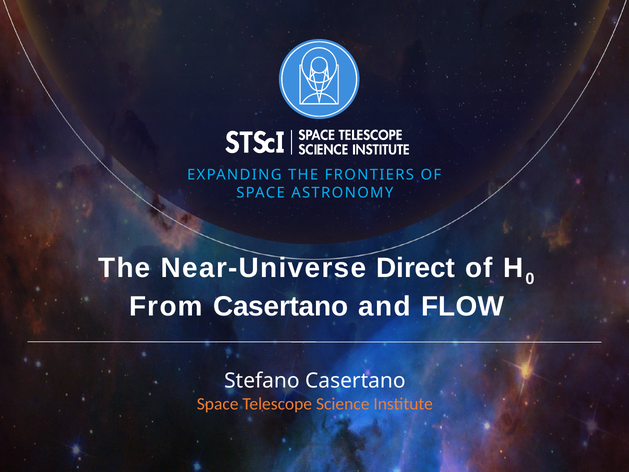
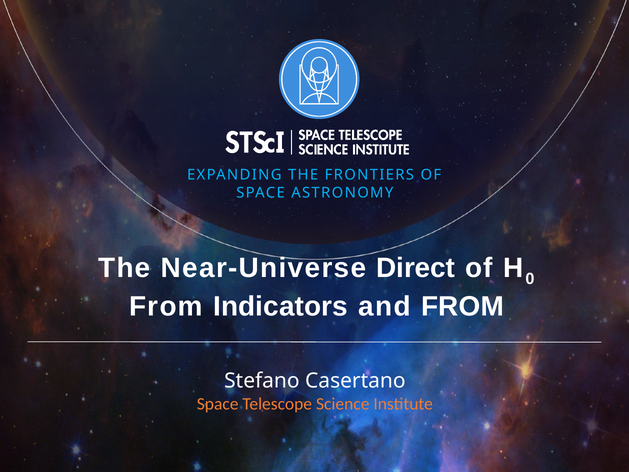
From Casertano: Casertano -> Indicators (281, 306)
and FLOW: FLOW -> FROM (463, 306)
